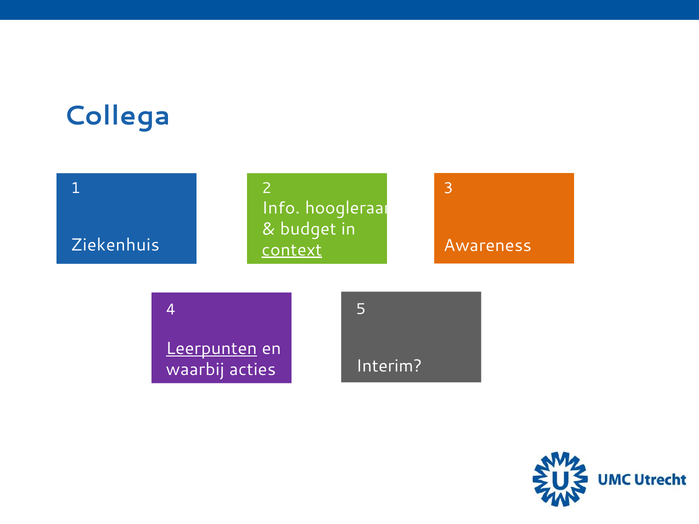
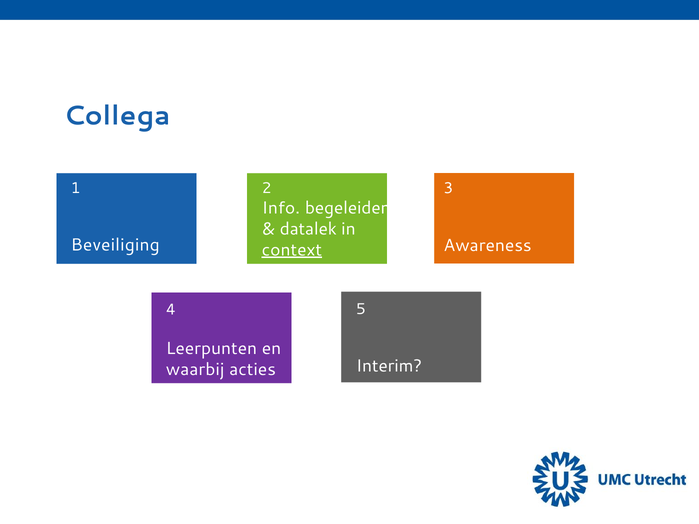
hoogleraar: hoogleraar -> begeleiden (348, 208)
budget: budget -> datalek (308, 229)
Ziekenhuis: Ziekenhuis -> Beveiliging (115, 245)
Leerpunten underline: present -> none (211, 349)
